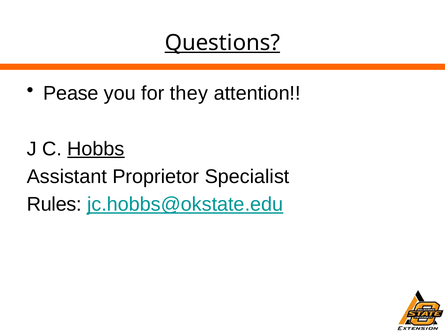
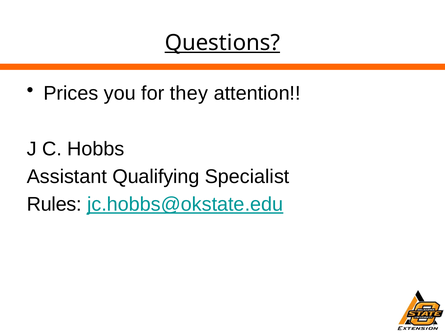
Pease: Pease -> Prices (71, 93)
Hobbs underline: present -> none (96, 149)
Proprietor: Proprietor -> Qualifying (156, 176)
